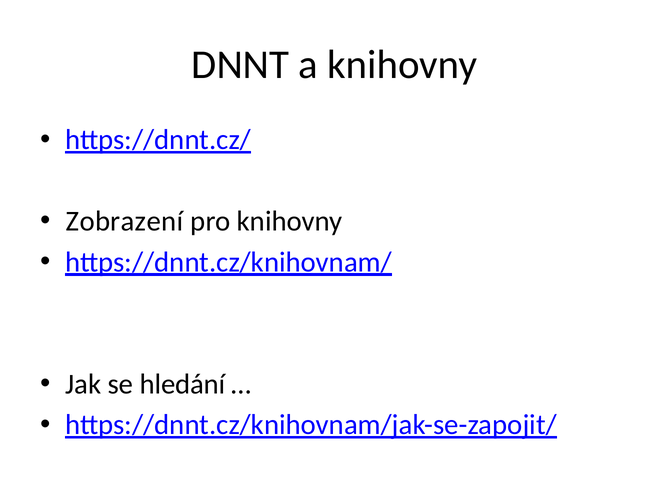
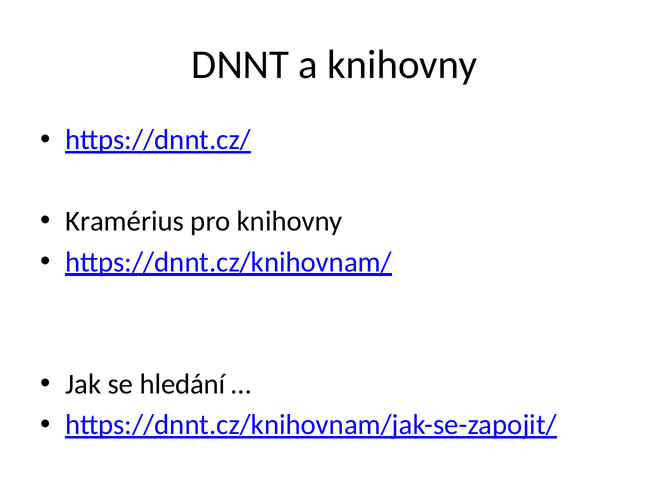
Zobrazení: Zobrazení -> Kramérius (125, 221)
